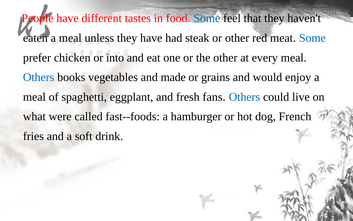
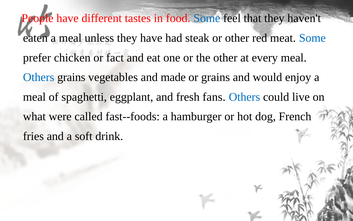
into: into -> fact (115, 58)
Others books: books -> grains (71, 77)
